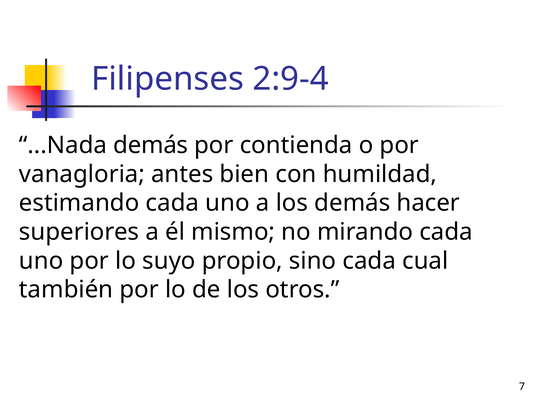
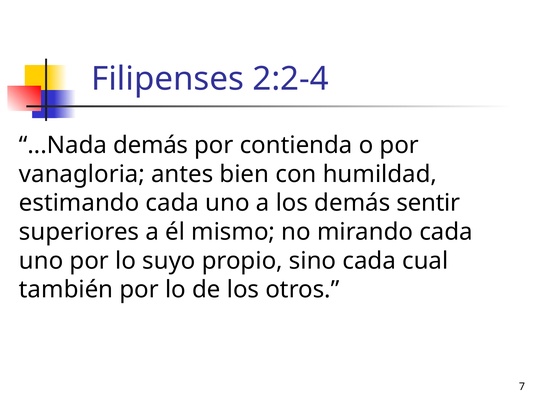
2:9-4: 2:9-4 -> 2:2-4 (291, 79)
hacer: hacer -> sentir (428, 203)
